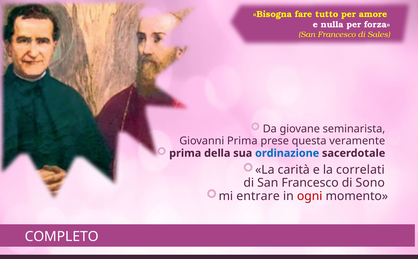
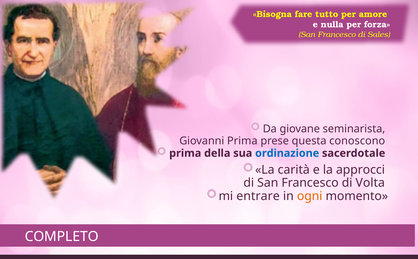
veramente: veramente -> conoscono (357, 141)
correlati: correlati -> approcci (360, 170)
Sono: Sono -> Volta (370, 183)
ogni colour: red -> orange (310, 196)
